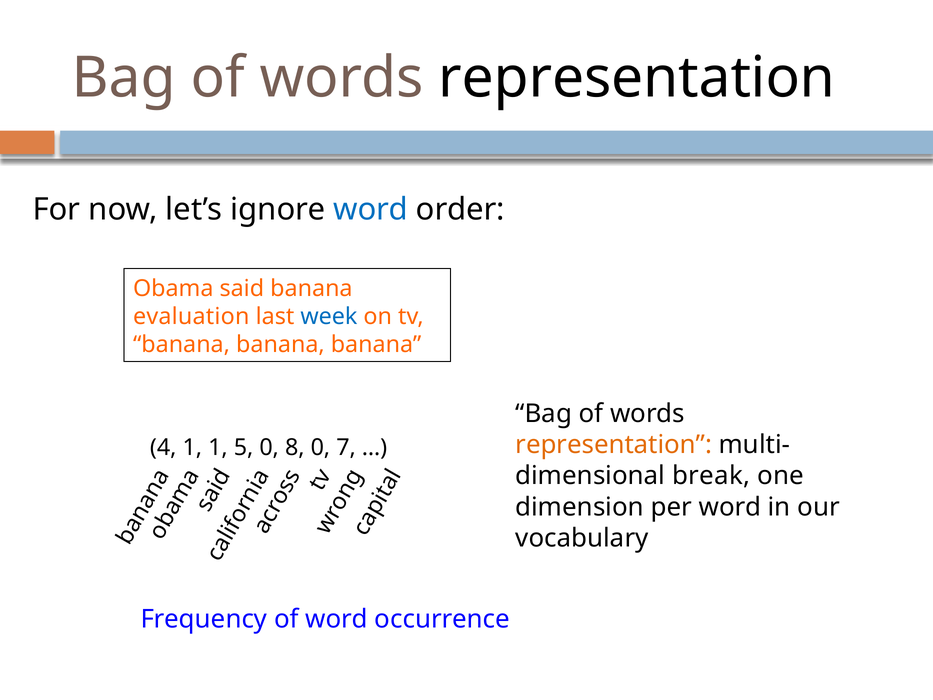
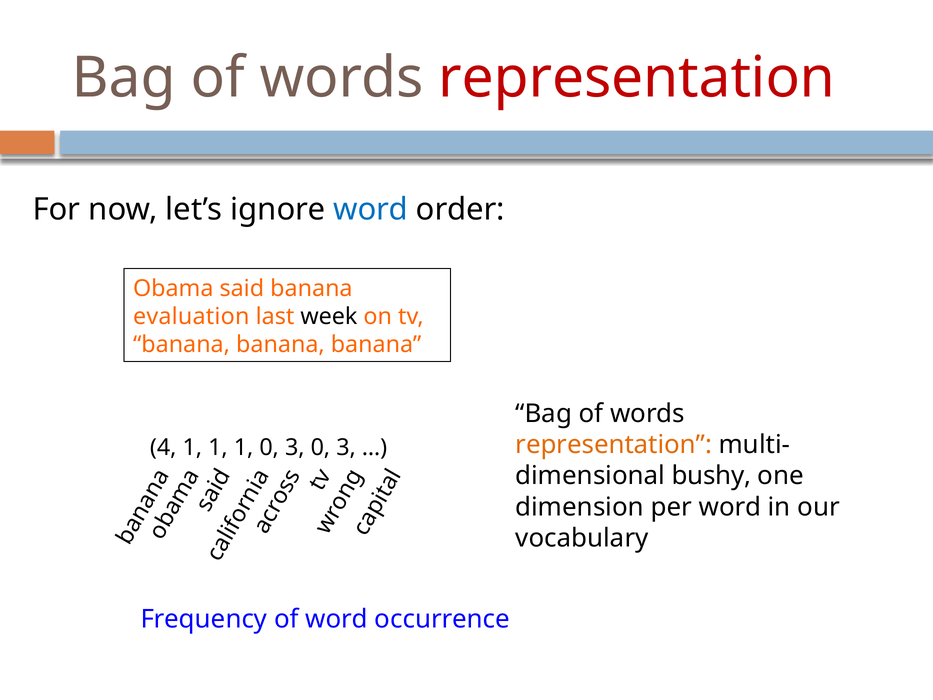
representation colour: black -> red (637, 78)
week colour: blue -> black (329, 317)
1 1 5: 5 -> 1 (244, 447)
8: 8 -> 3 (295, 447)
7: 7 -> 3 (346, 447)
break: break -> bushy (711, 476)
